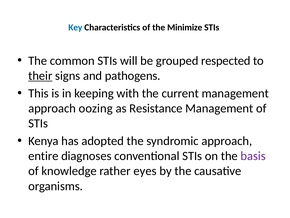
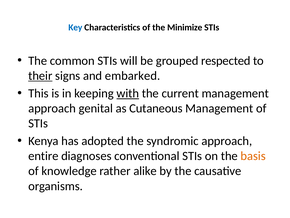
pathogens: pathogens -> embarked (133, 76)
with underline: none -> present (128, 93)
oozing: oozing -> genital (96, 108)
Resistance: Resistance -> Cutaneous (156, 108)
basis colour: purple -> orange (253, 156)
eyes: eyes -> alike (145, 171)
